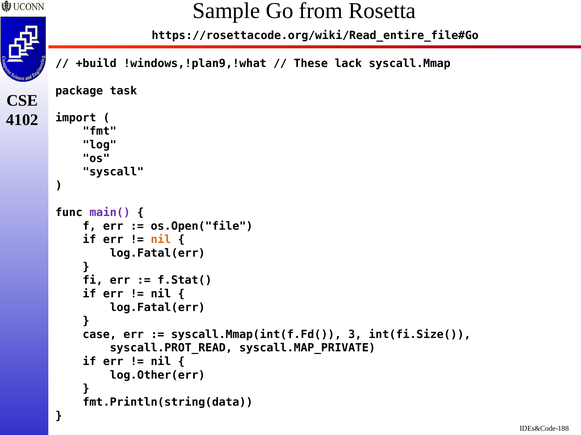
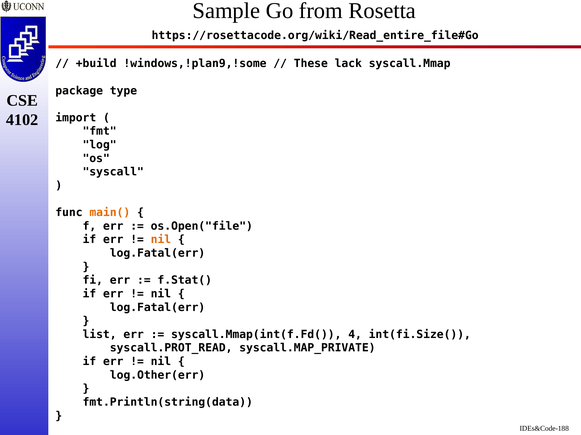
!windows,!plan9,!what: !windows,!plan9,!what -> !windows,!plan9,!some (195, 64)
task: task -> type (123, 91)
main( colour: purple -> orange (110, 213)
case: case -> list (100, 335)
3: 3 -> 4 (355, 335)
